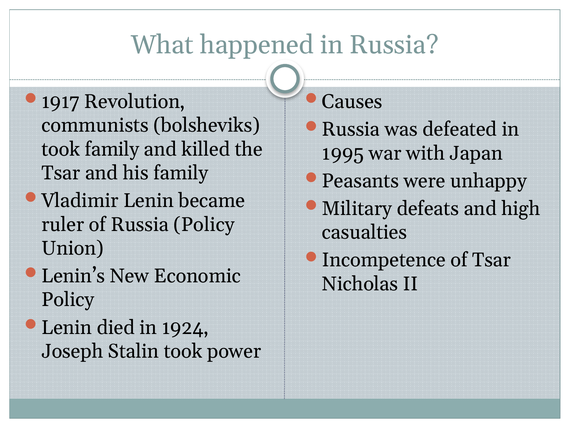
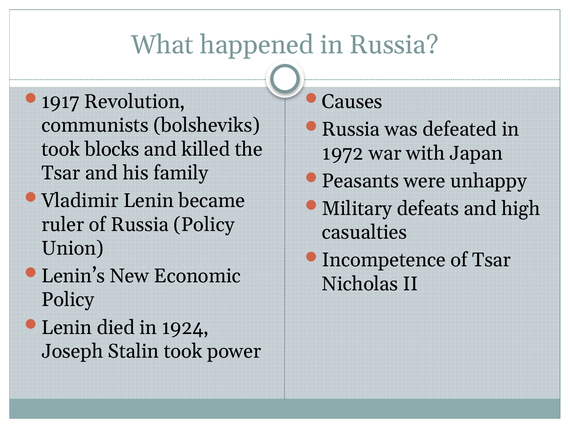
took family: family -> blocks (112, 149)
1995: 1995 -> 1972 (343, 153)
